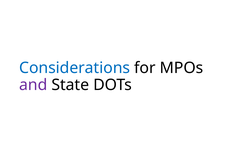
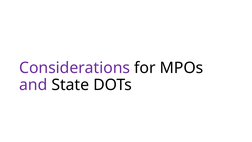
Considerations colour: blue -> purple (75, 68)
